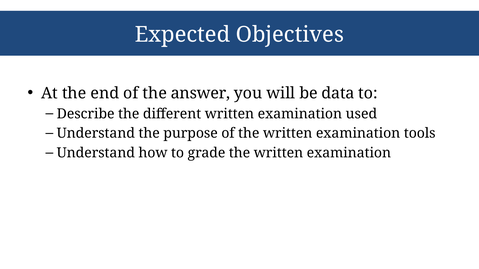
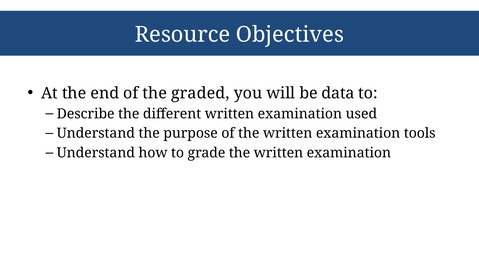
Expected: Expected -> Resource (183, 35)
answer: answer -> graded (200, 93)
